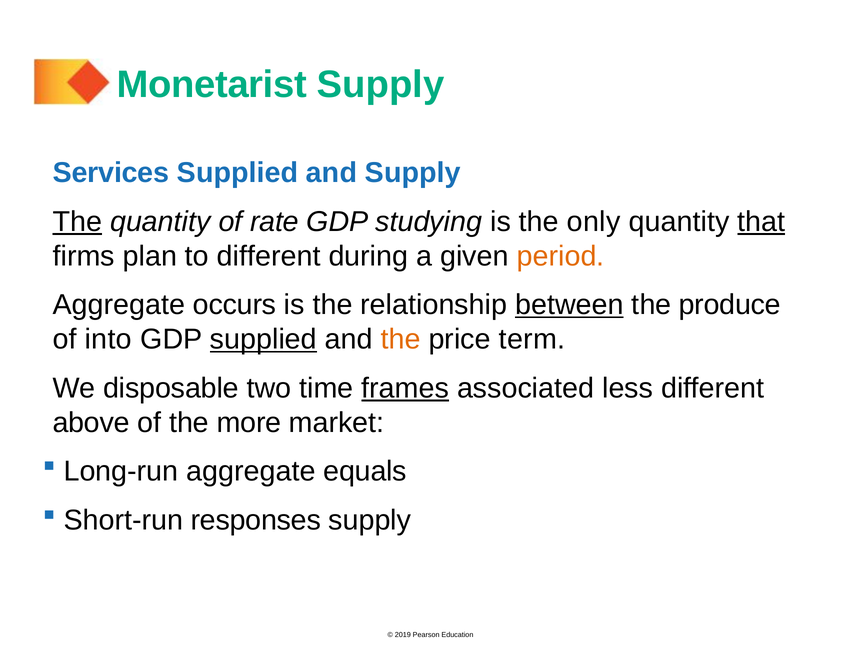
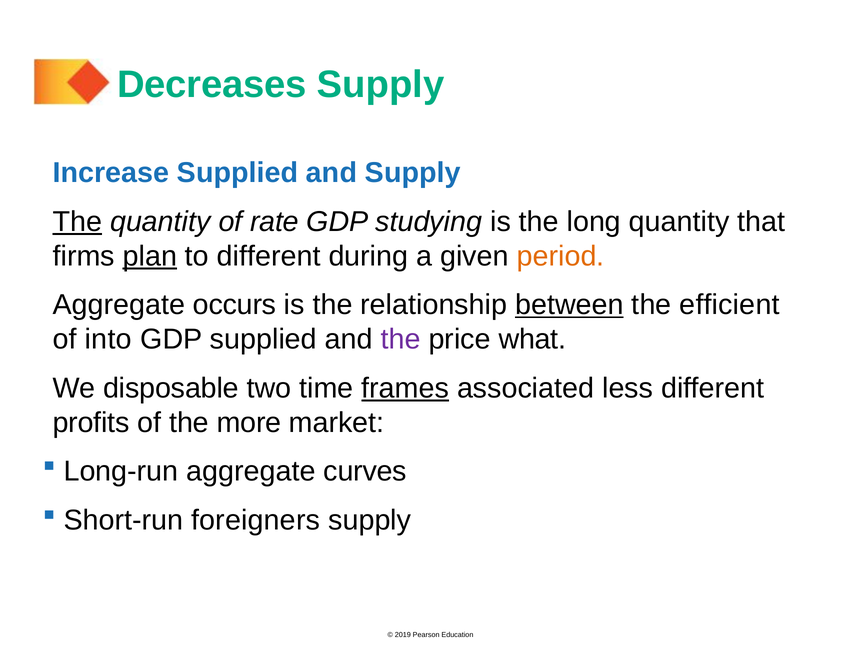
Monetarist: Monetarist -> Decreases (212, 85)
Services: Services -> Increase (111, 173)
only: only -> long (594, 222)
that underline: present -> none (761, 222)
plan underline: none -> present (150, 256)
produce: produce -> efficient (730, 305)
supplied underline: present -> none (263, 339)
the colour: orange -> purple (401, 339)
term: term -> what (532, 339)
above: above -> profits (91, 422)
equals: equals -> curves (365, 471)
responses: responses -> foreigners (256, 520)
